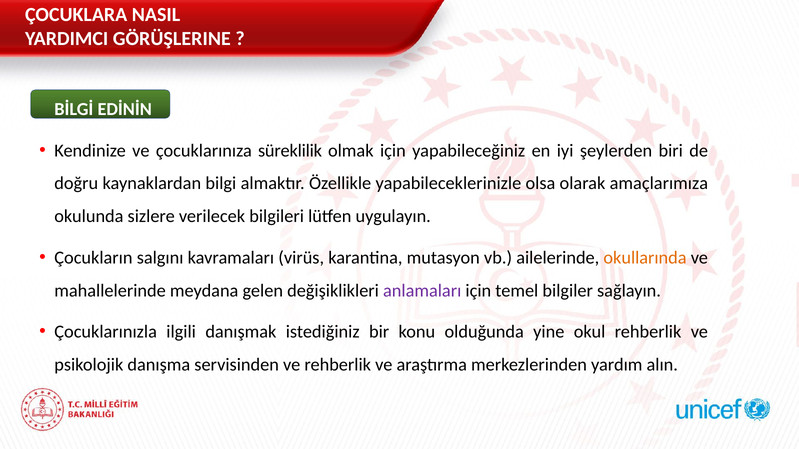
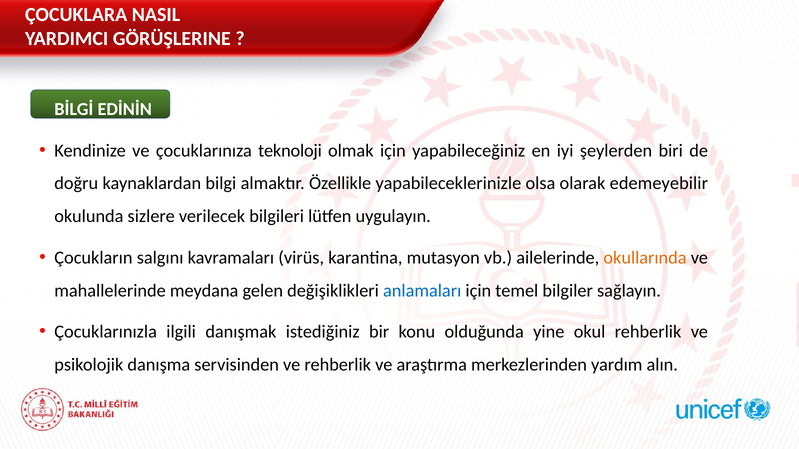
süreklilik: süreklilik -> teknoloji (290, 151)
amaçlarımıza: amaçlarımıza -> edemeyebilir (659, 184)
anlamaları colour: purple -> blue (422, 291)
